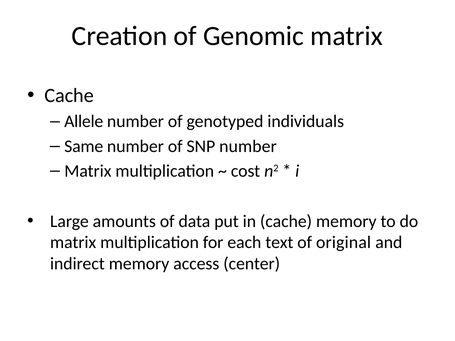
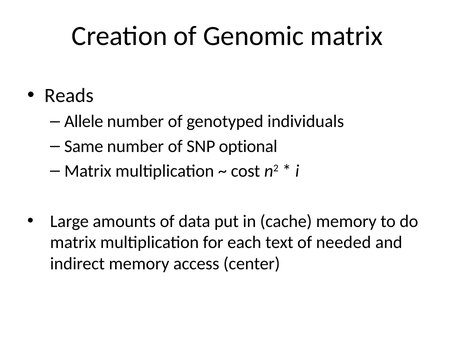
Cache: Cache -> Reads (69, 95)
SNP number: number -> optional (248, 146)
original: original -> needed (344, 243)
